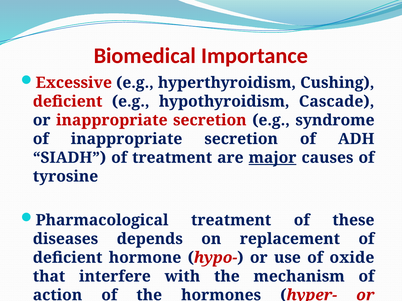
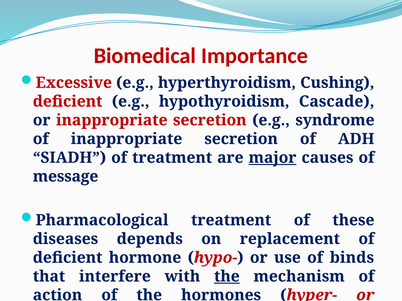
tyrosine: tyrosine -> message (66, 177)
oxide: oxide -> binds (352, 258)
the underline: none -> present (227, 277)
